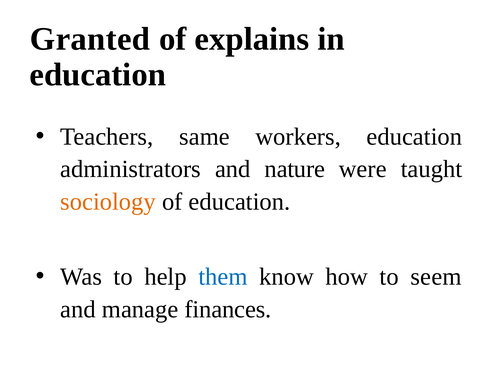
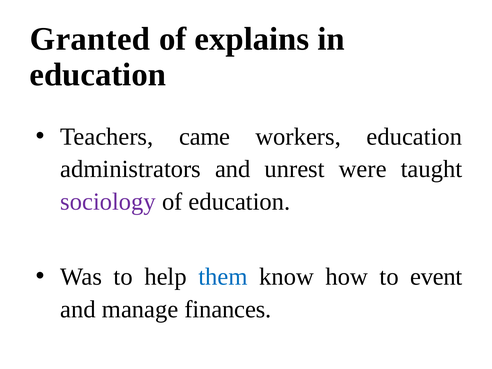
same: same -> came (205, 137)
nature: nature -> unrest (295, 169)
sociology colour: orange -> purple (108, 202)
seem: seem -> event (436, 277)
